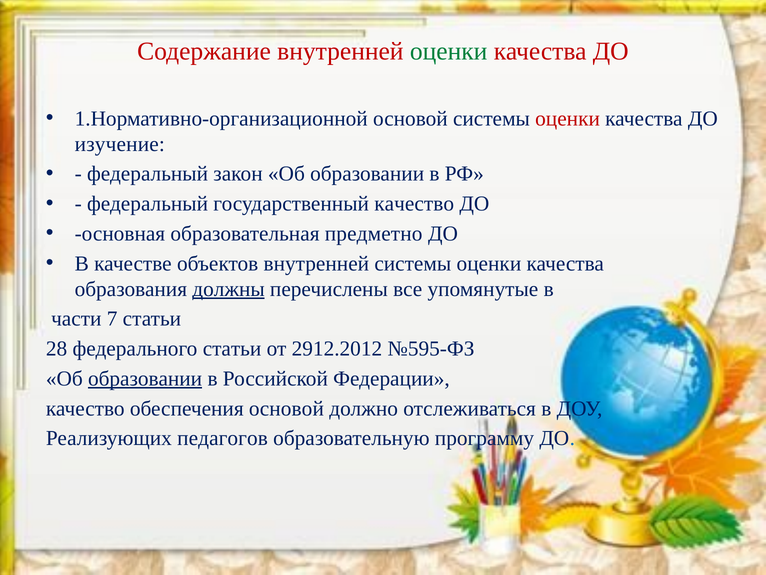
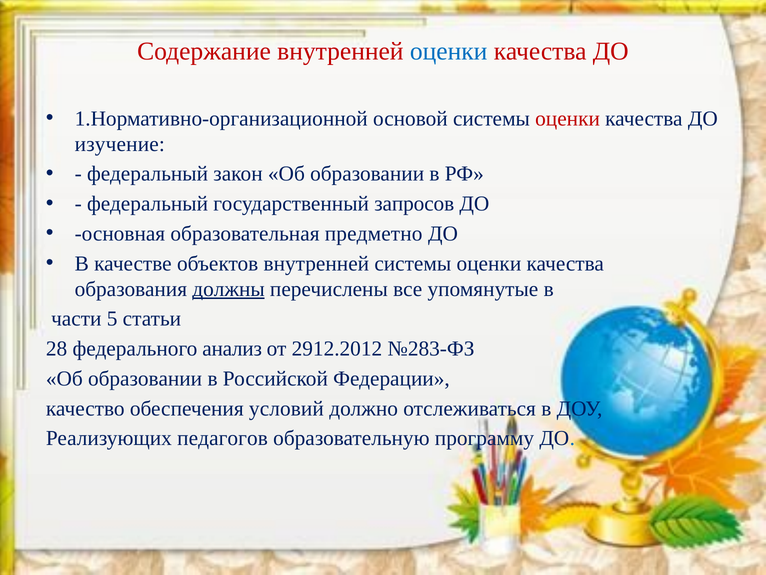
оценки colour: green -> blue (449, 51)
государственный качество: качество -> запросов (414, 204)
7: 7 -> 5 (112, 319)
федерального статьи: статьи -> анализ (232, 348)
№595-ФЗ: №595-ФЗ -> №283-ФЗ (431, 348)
образовании underline: present -> none (145, 378)
обеспечения основой: основой -> условий (286, 408)
